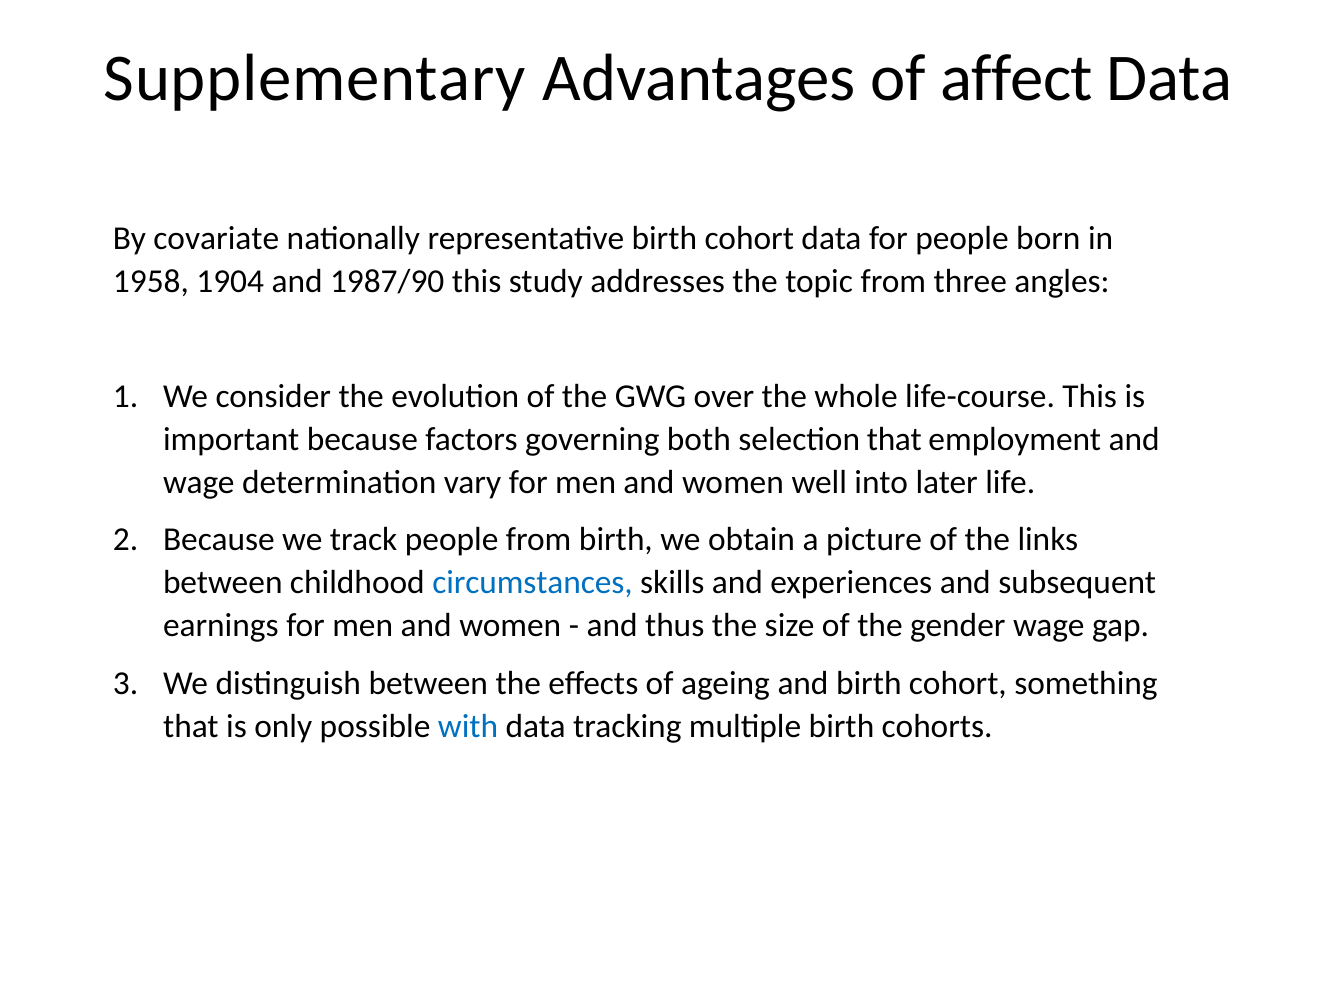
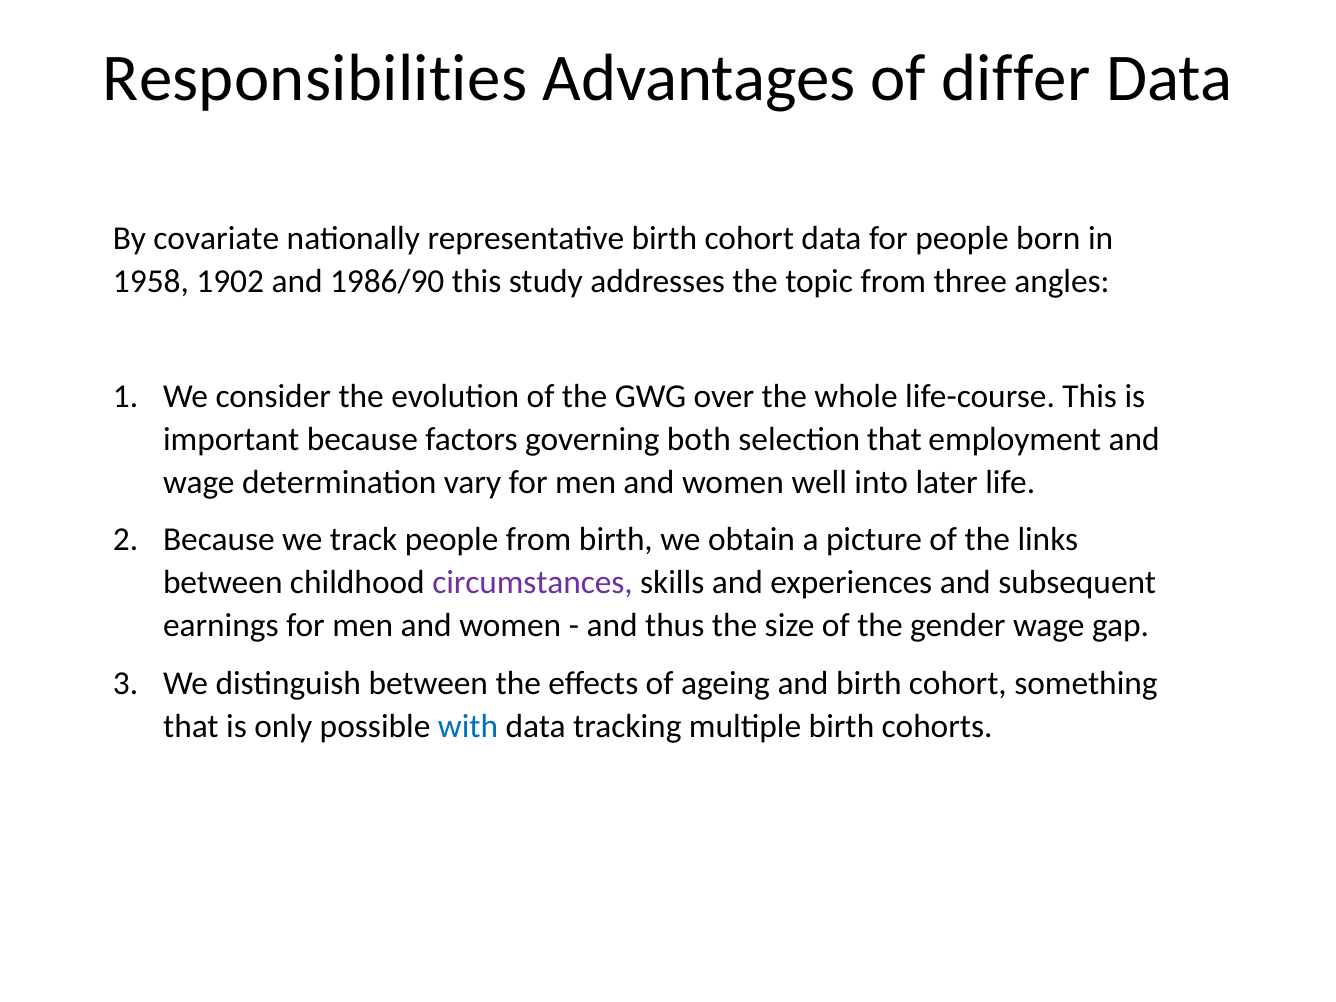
Supplementary: Supplementary -> Responsibilities (315, 79)
affect: affect -> differ (1016, 79)
1904: 1904 -> 1902 (230, 281)
1987/90: 1987/90 -> 1986/90 (387, 281)
circumstances colour: blue -> purple (532, 583)
